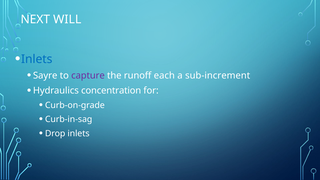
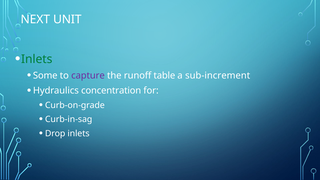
WILL: WILL -> UNIT (67, 20)
Inlets colour: blue -> green (37, 59)
Sayre: Sayre -> Some (45, 76)
each: each -> table (164, 76)
